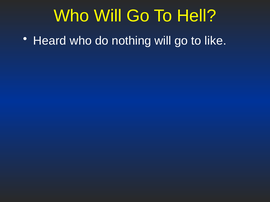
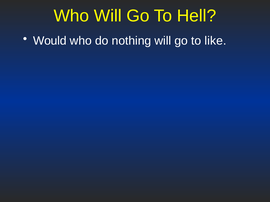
Heard: Heard -> Would (50, 41)
